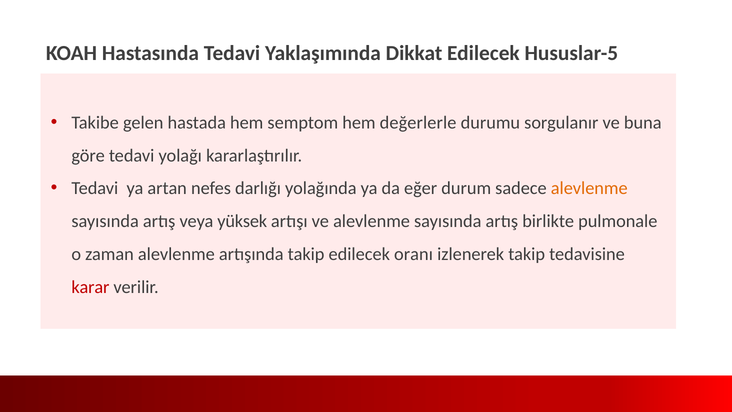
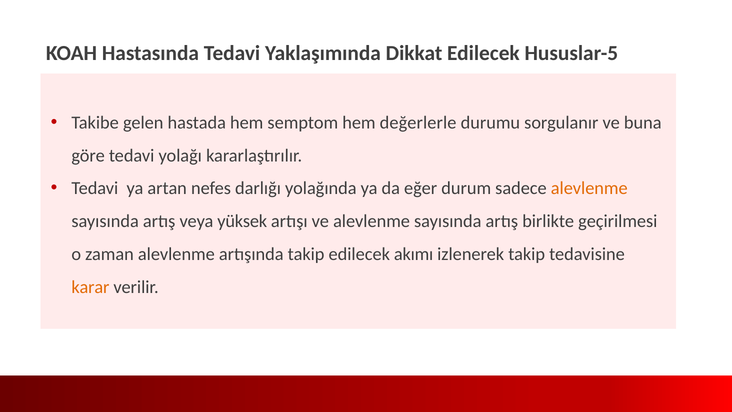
pulmonale: pulmonale -> geçirilmesi (618, 221)
oranı: oranı -> akımı (414, 254)
karar colour: red -> orange (90, 287)
